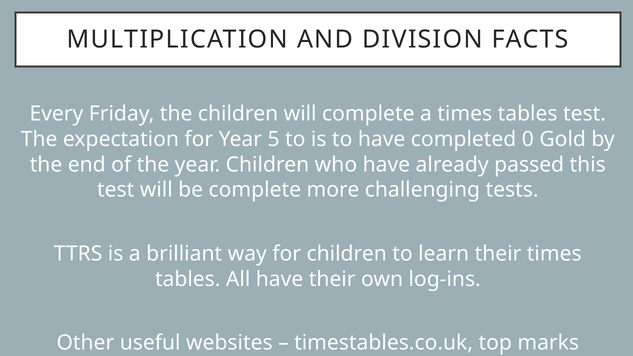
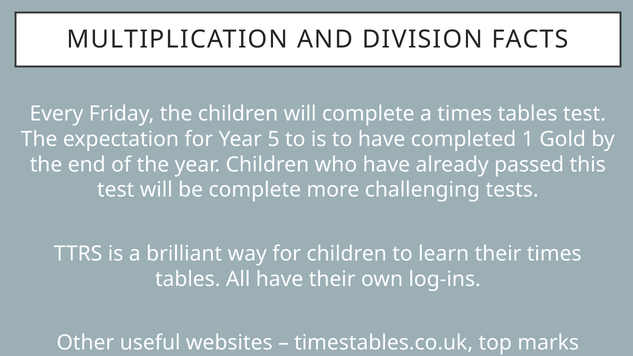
0: 0 -> 1 (528, 139)
